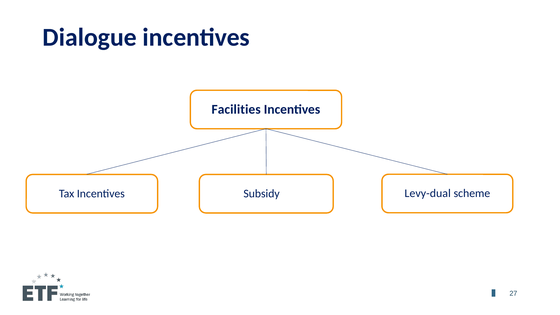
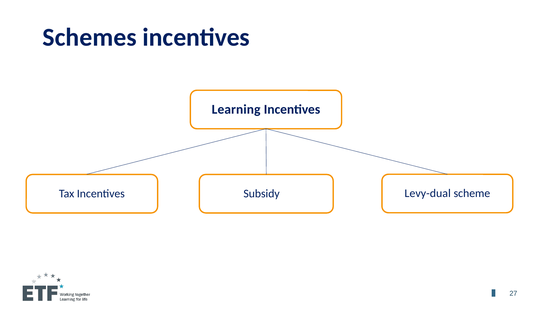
Dialogue: Dialogue -> Schemes (90, 37)
Facilities: Facilities -> Learning (236, 109)
